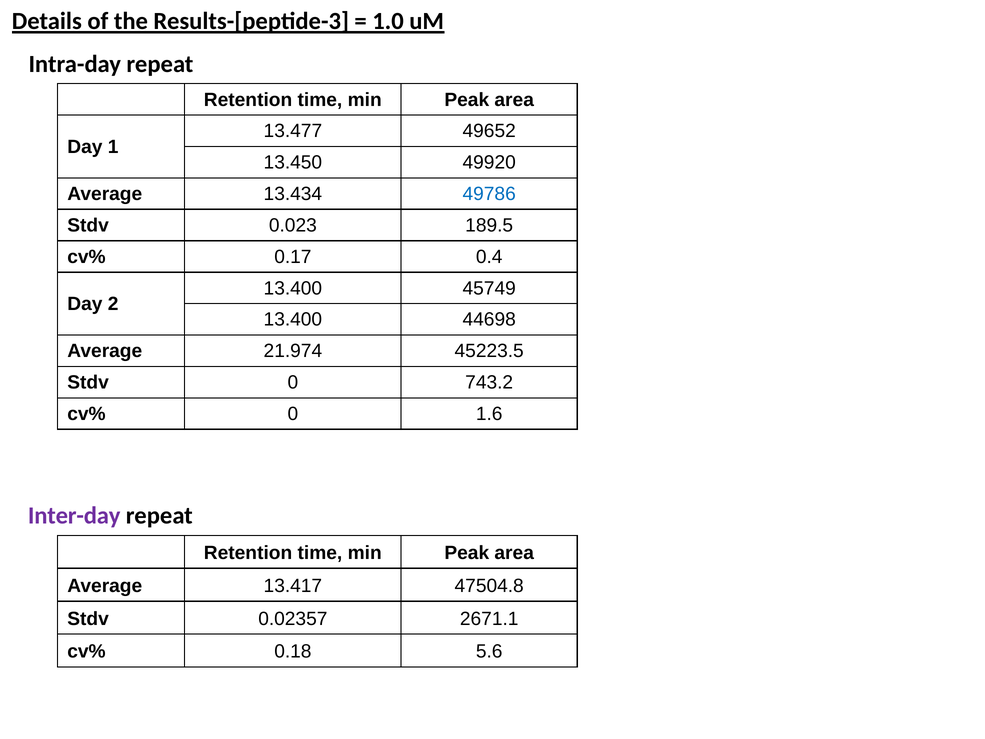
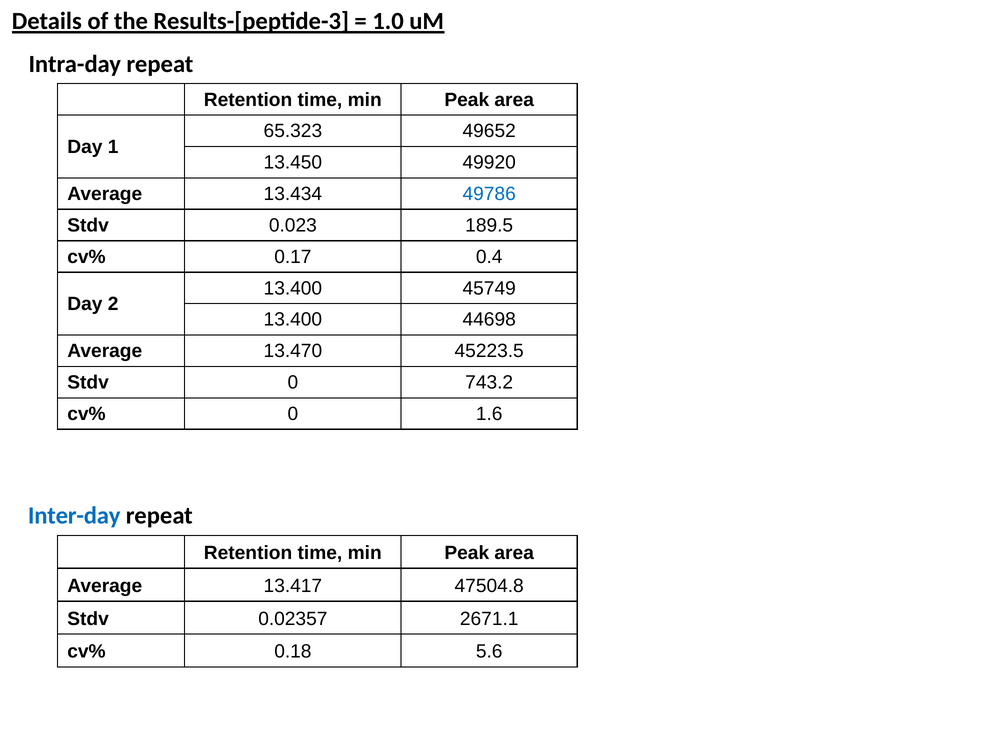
13.477: 13.477 -> 65.323 (293, 131)
21.974: 21.974 -> 13.470 (293, 351)
Inter-day colour: purple -> blue (74, 515)
